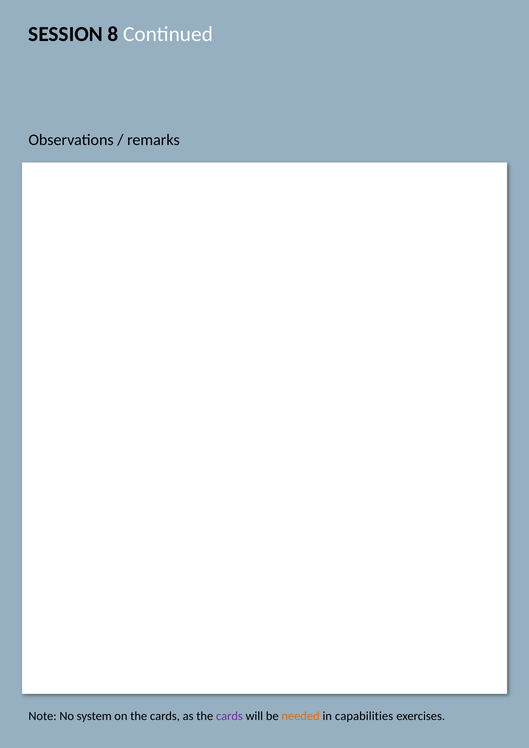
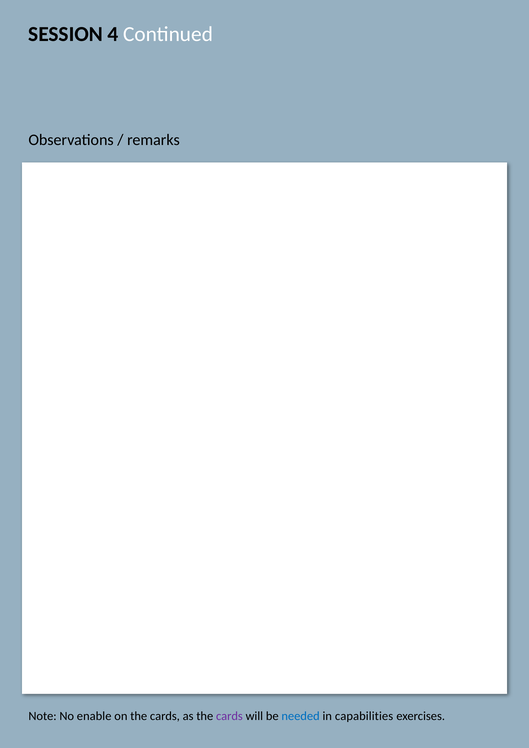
8: 8 -> 4 (113, 34)
system: system -> enable (94, 716)
needed colour: orange -> blue (301, 716)
